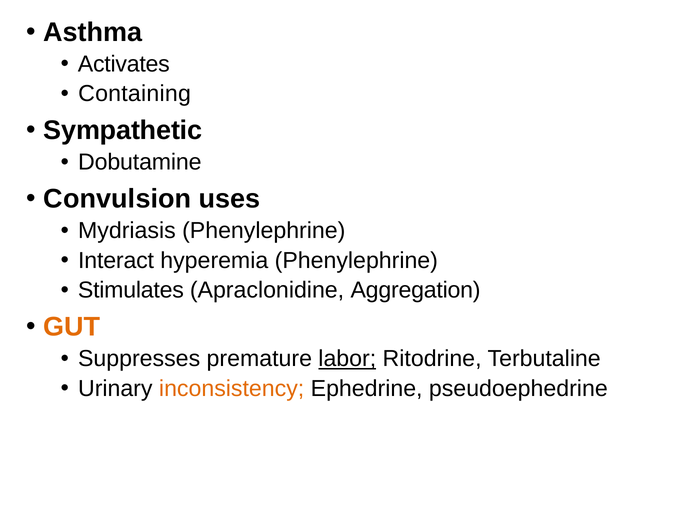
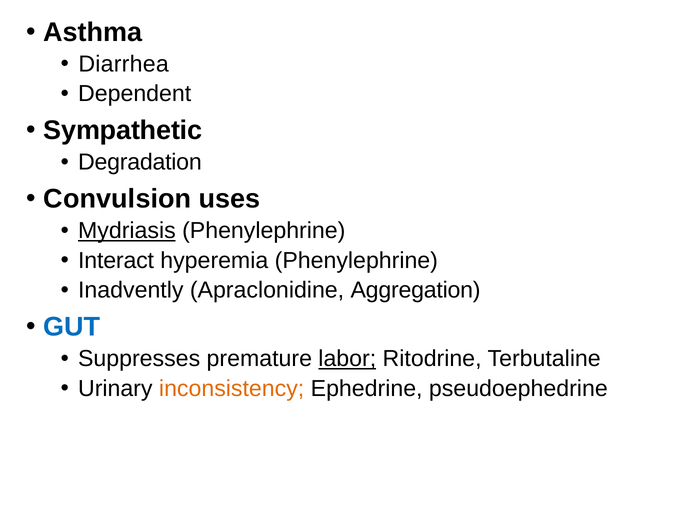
Activates: Activates -> Diarrhea (124, 64)
Containing: Containing -> Dependent (135, 94)
Dobutamine: Dobutamine -> Degradation (140, 162)
Mydriasis underline: none -> present (127, 231)
Stimulates: Stimulates -> Inadvently (131, 291)
GUT colour: orange -> blue (72, 327)
